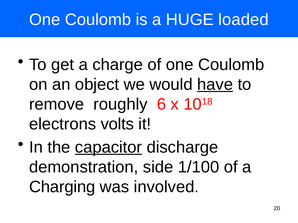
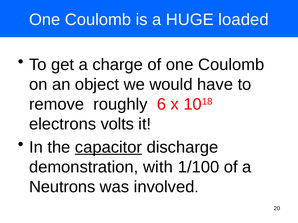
have underline: present -> none (215, 85)
side: side -> with (158, 167)
Charging: Charging -> Neutrons (62, 187)
